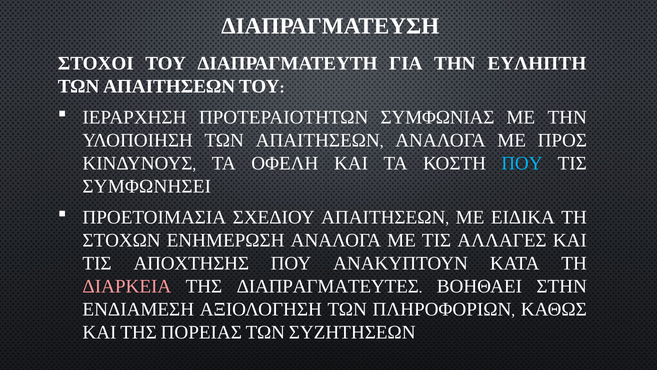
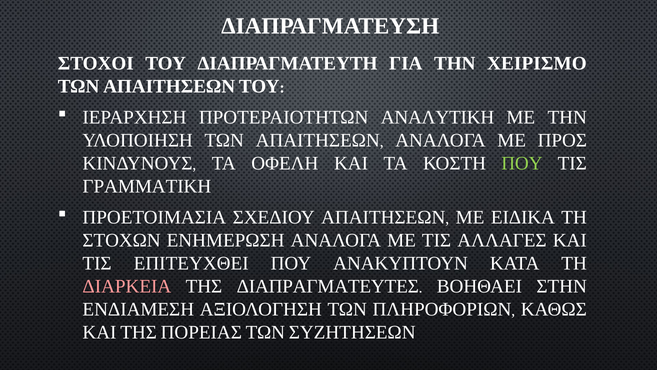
ΕΥΛΗΠΤΗ: ΕΥΛΗΠΤΗ -> ΧΕΙΡΙΣΜΟ (537, 63)
ΣΥΜΦΩΝΙΑΣ: ΣΥΜΦΩΝΙΑΣ -> ΑΝΑΛΥΤΙΚΗ (438, 117)
ΠΟΥ colour: light blue -> light green (522, 163)
ΣΥΜΦΩΝΗΣΕΙ: ΣΥΜΦΩΝΗΣΕΙ -> ΓΡΑΜΜΑΤΙΚΗ (147, 186)
ΑΠΟΧΤΗΣΗΣ: ΑΠΟΧΤΗΣΗΣ -> ΕΠΙΤΕΥΧΘΕΙ (191, 263)
